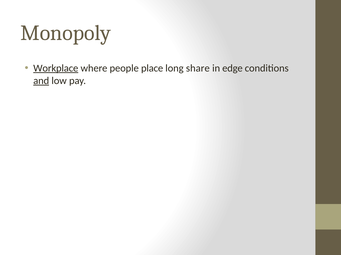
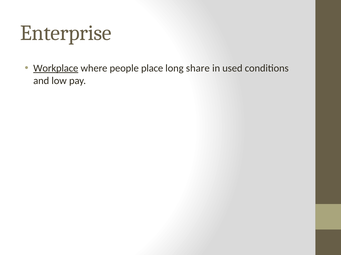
Monopoly: Monopoly -> Enterprise (66, 33)
edge: edge -> used (232, 68)
and underline: present -> none (41, 81)
